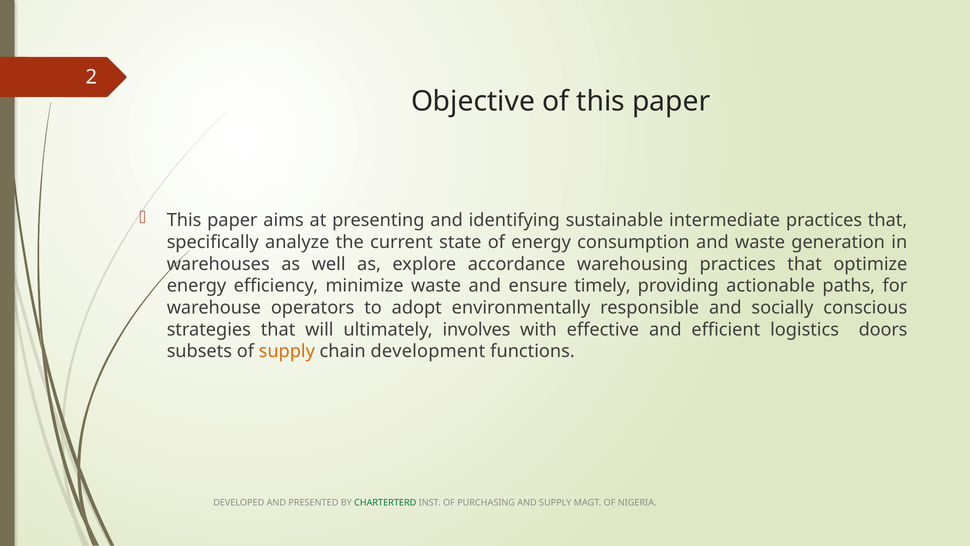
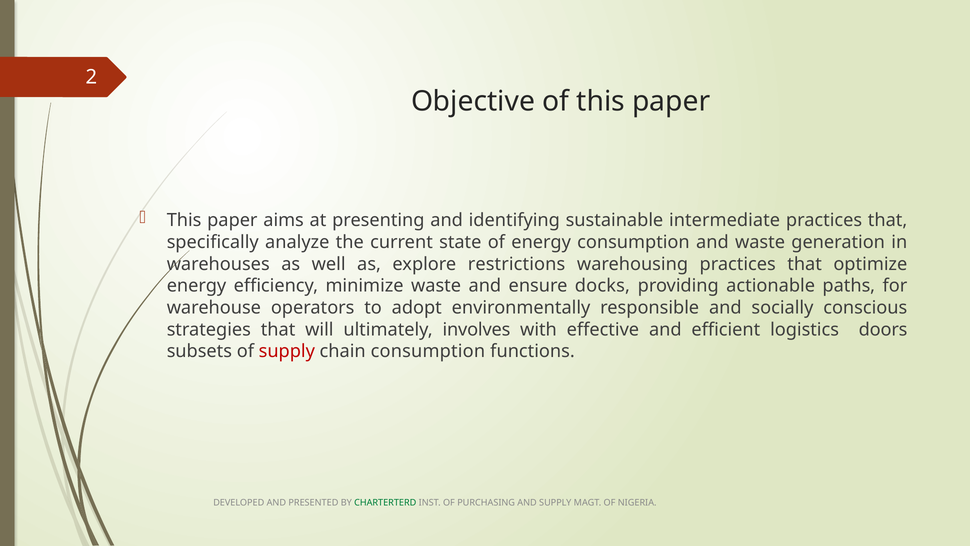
accordance: accordance -> restrictions (517, 264)
timely: timely -> docks (602, 286)
supply colour: orange -> red (287, 351)
chain development: development -> consumption (428, 351)
